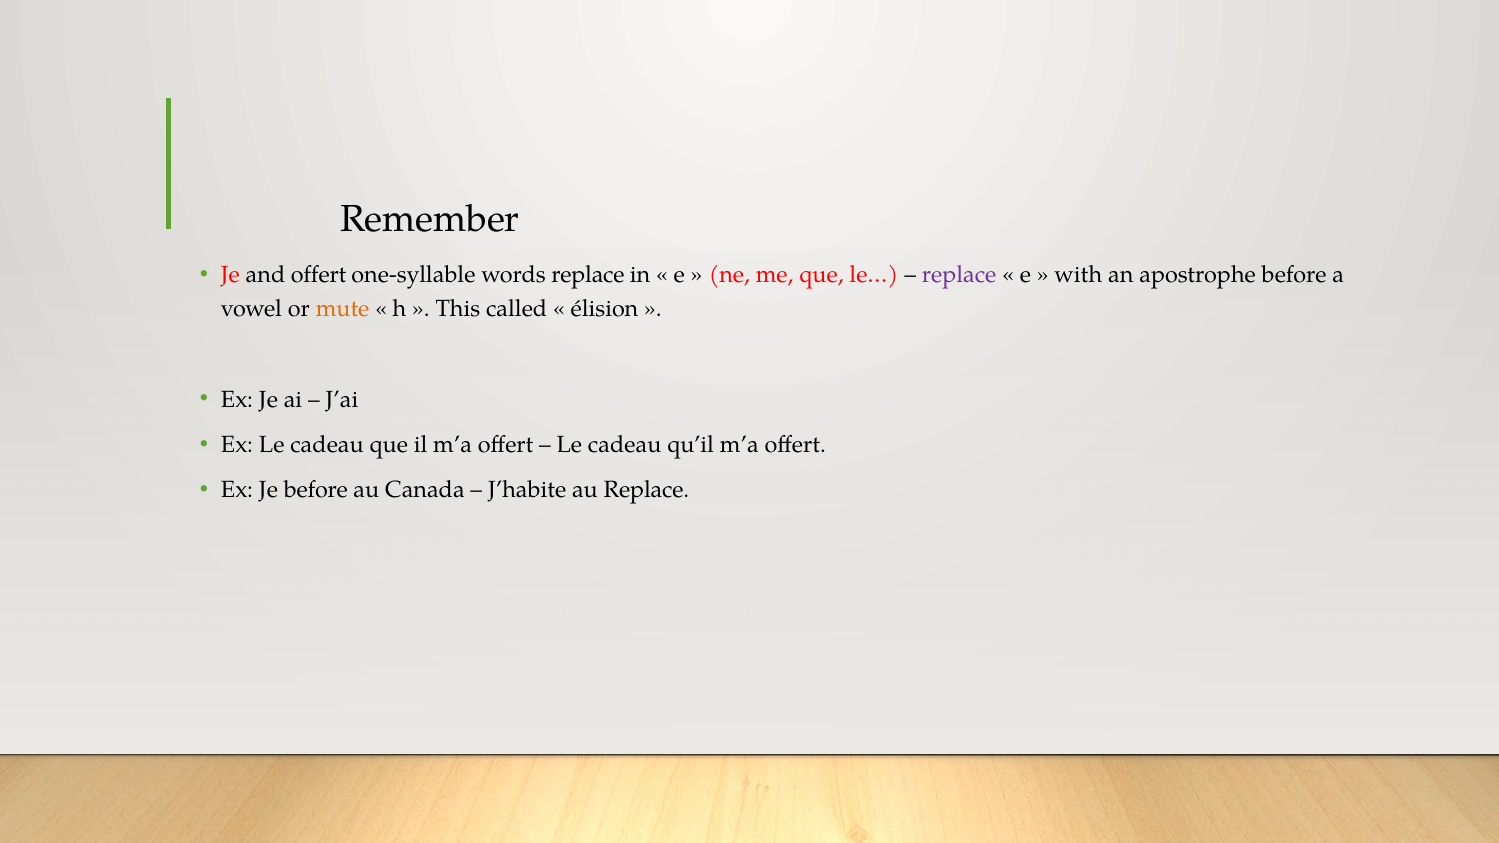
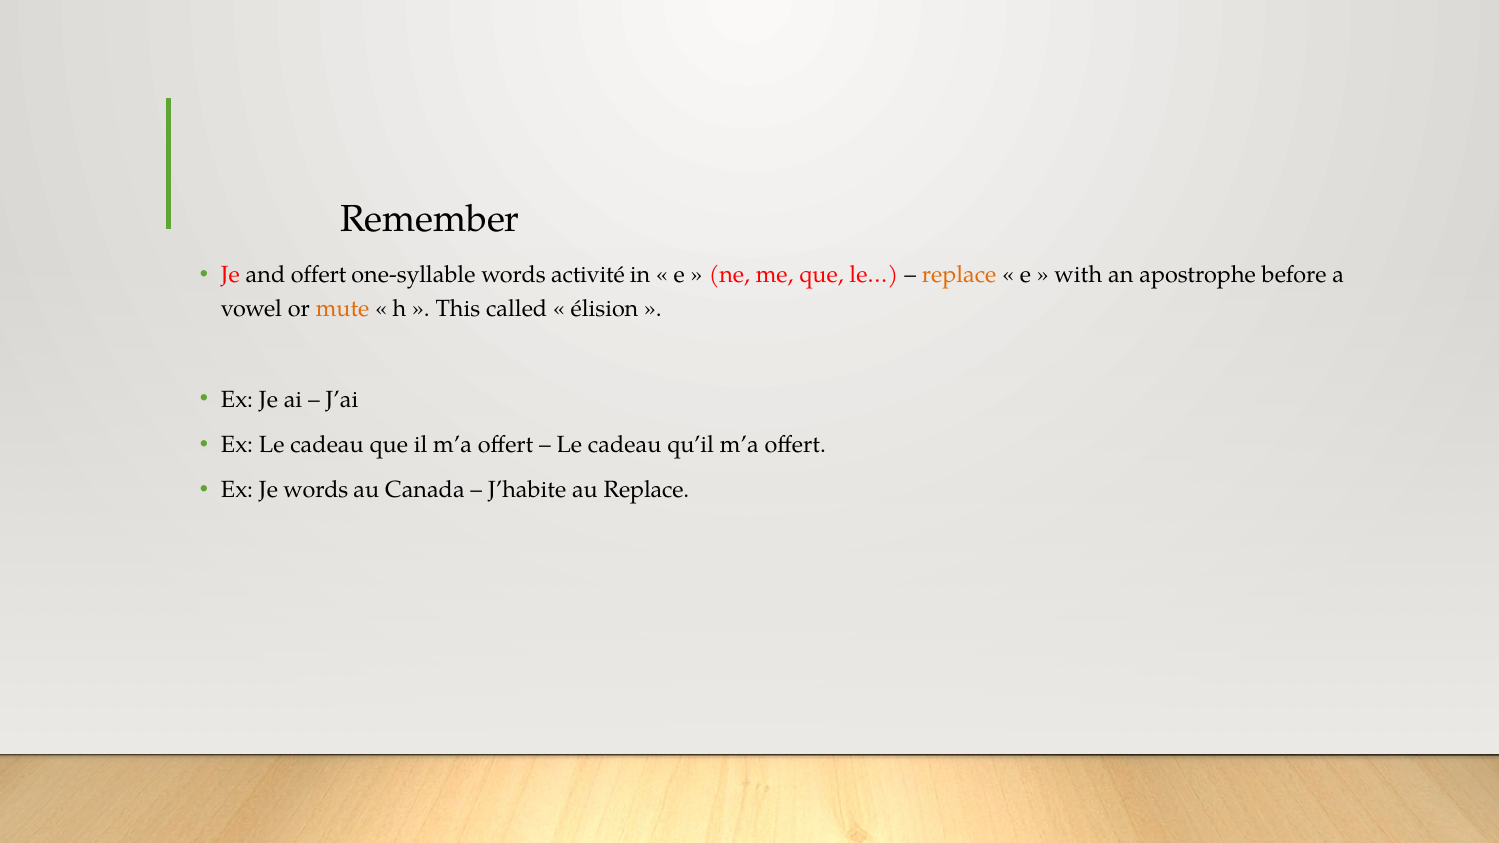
words replace: replace -> activité (588, 275)
replace colour: purple -> orange (959, 275)
Je before: before -> words (316, 490)
